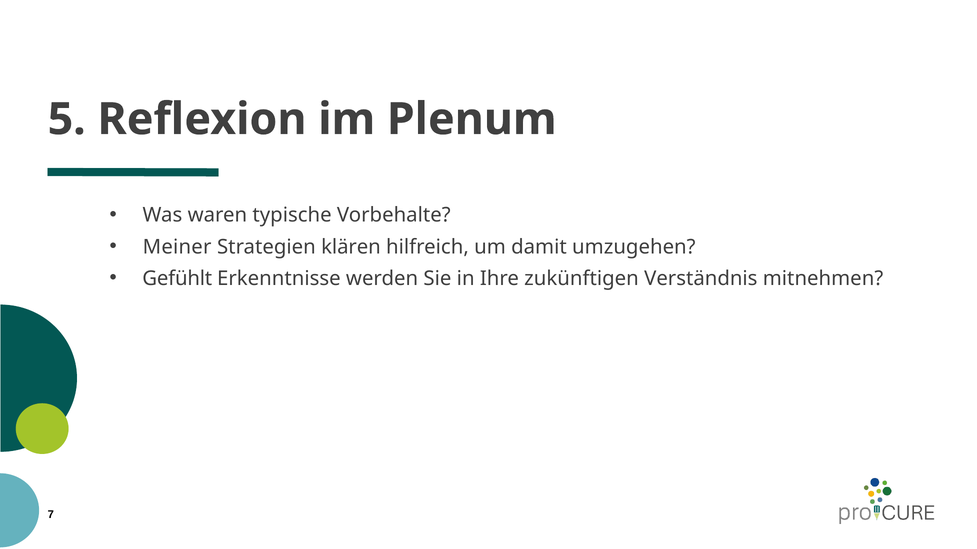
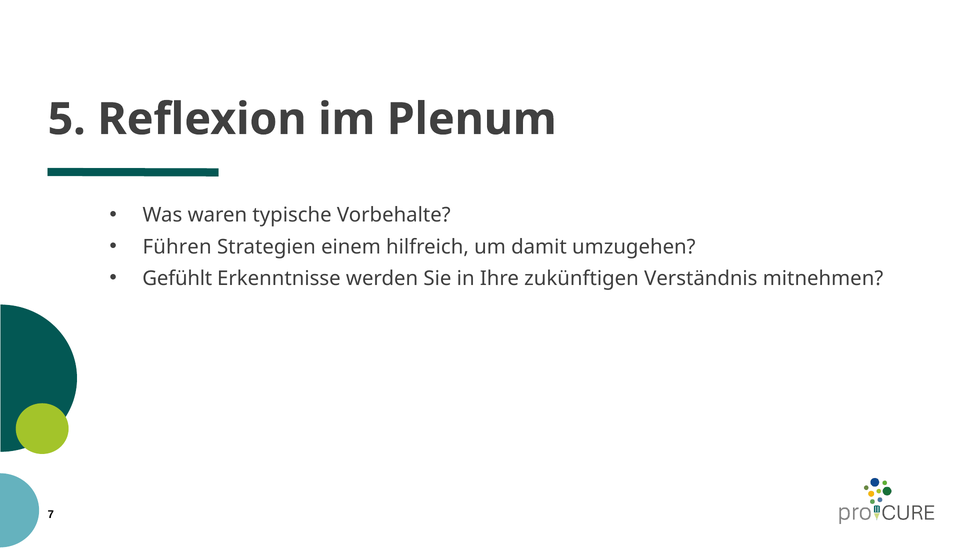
Meiner: Meiner -> Führen (177, 247)
klären: klären -> einem (351, 247)
